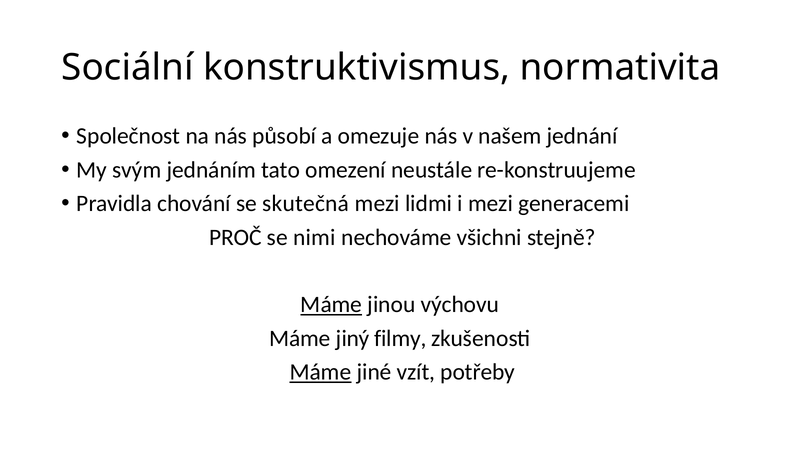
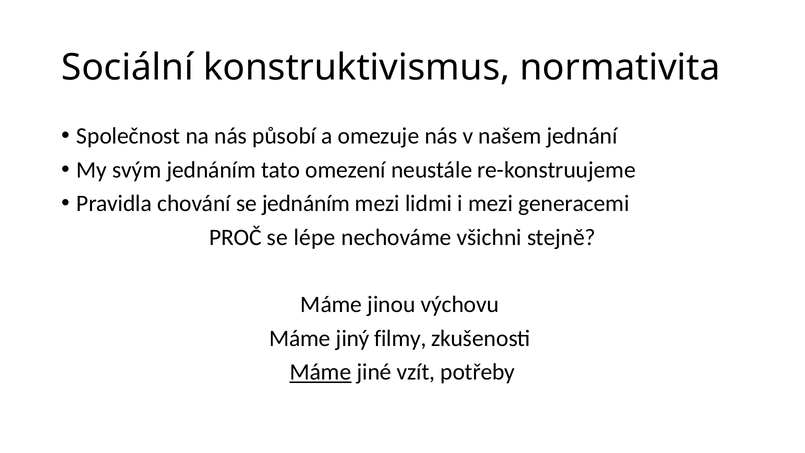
se skutečná: skutečná -> jednáním (306, 203)
nimi: nimi -> lépe (314, 237)
Máme underline: present -> none (331, 305)
